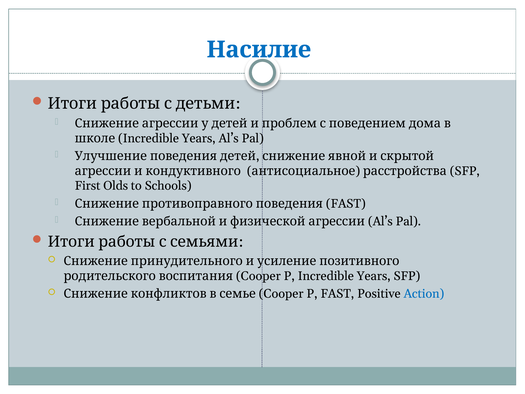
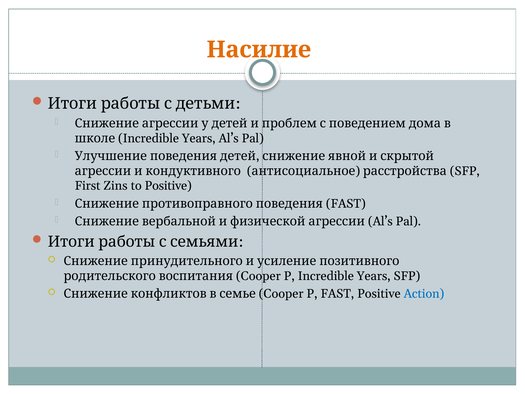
Насилие colour: blue -> orange (259, 50)
Olds: Olds -> Zins (116, 186)
to Schools: Schools -> Positive (168, 186)
